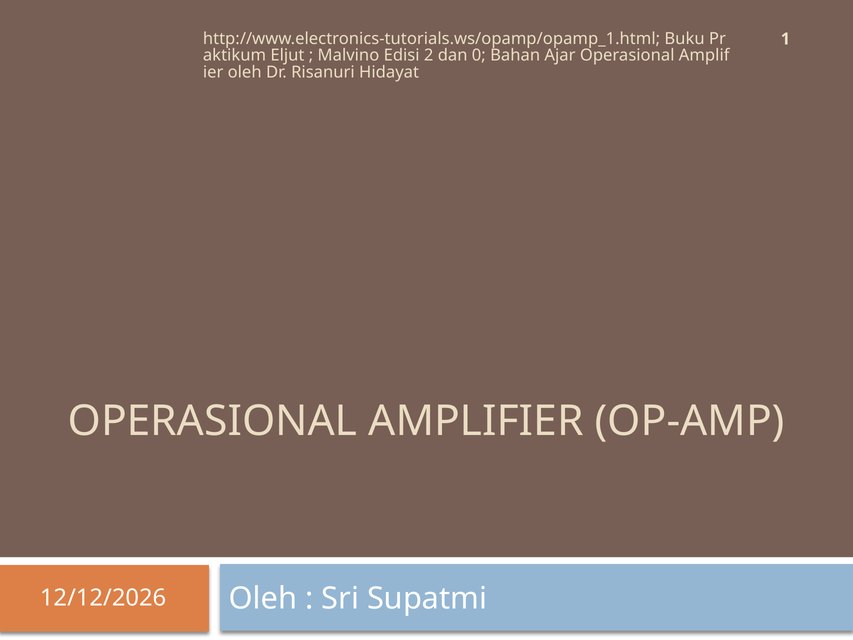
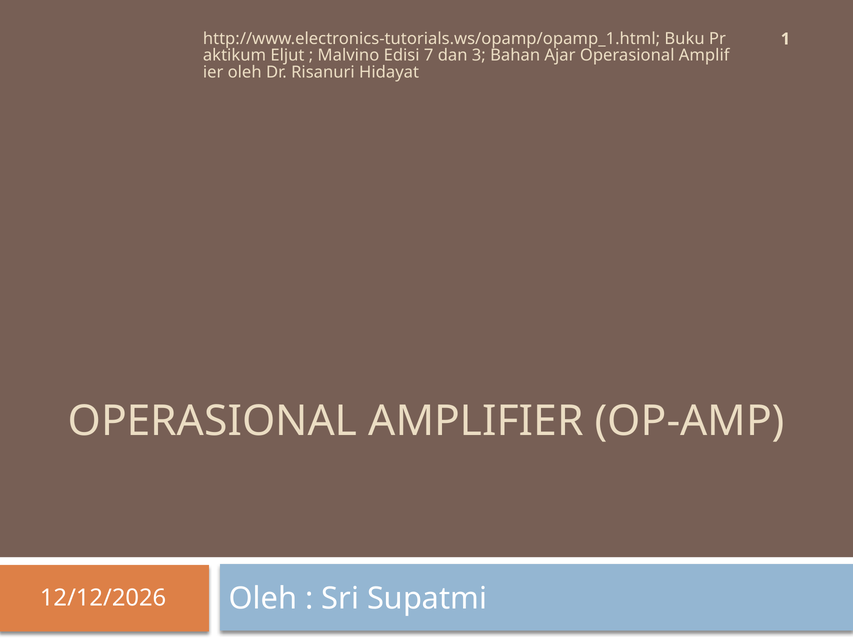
2: 2 -> 7 (429, 55)
0: 0 -> 3 (479, 55)
